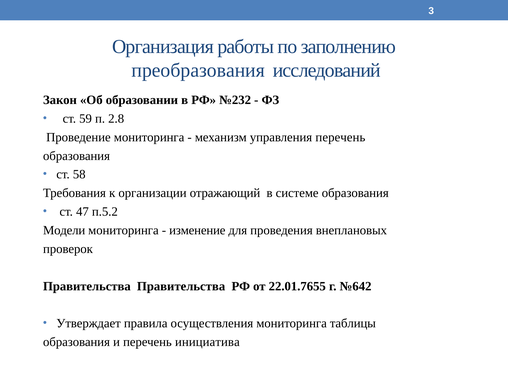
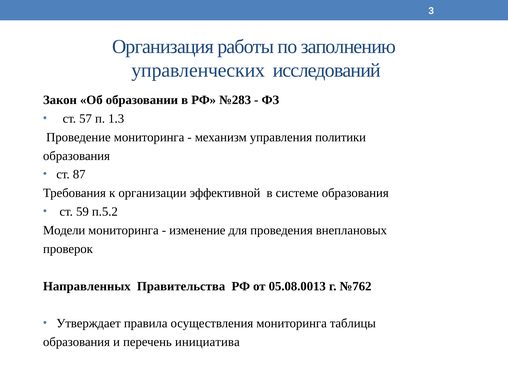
преобразования: преобразования -> управленческих (198, 70)
№232: №232 -> №283 (235, 100)
59: 59 -> 57 (86, 119)
2.8: 2.8 -> 1.3 (116, 119)
управления перечень: перечень -> политики (341, 137)
58: 58 -> 87 (79, 174)
отражающий: отражающий -> эффективной (225, 193)
47: 47 -> 59 (82, 212)
Правительства: Правительства -> Направленных (87, 286)
22.01.7655: 22.01.7655 -> 05.08.0013 (297, 286)
№642: №642 -> №762 (356, 286)
